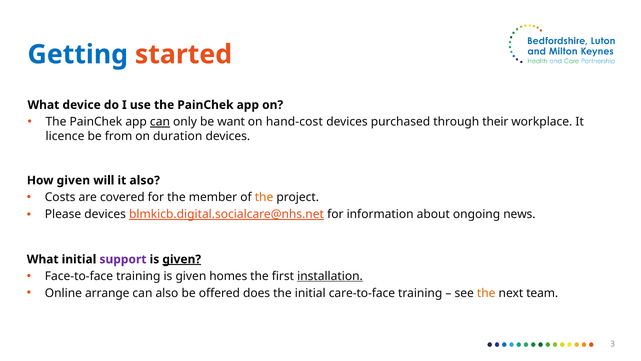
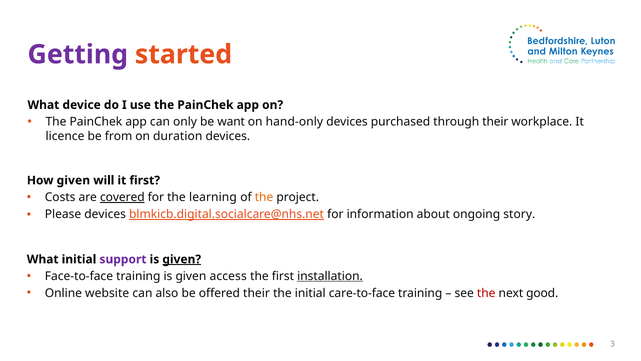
Getting colour: blue -> purple (78, 54)
can underline: present -> none (160, 122)
hand-cost: hand-cost -> hand-only (294, 122)
it also: also -> first (145, 180)
covered underline: none -> present (122, 197)
member: member -> learning (213, 197)
news: news -> story (519, 214)
homes: homes -> access (228, 276)
arrange: arrange -> website (107, 293)
offered does: does -> their (257, 293)
the colour: orange -> red (486, 293)
team: team -> good (542, 293)
